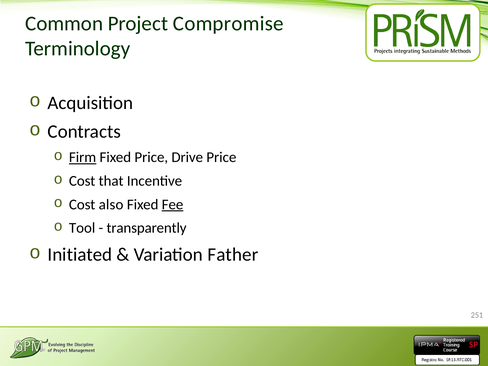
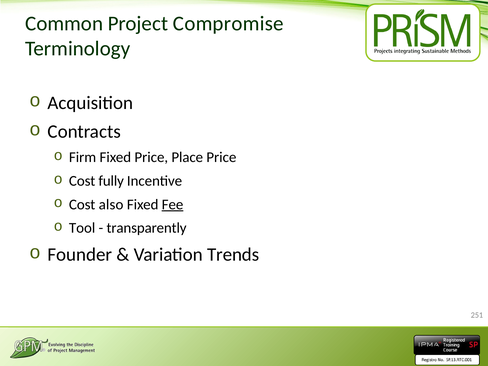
Firm underline: present -> none (83, 157)
Drive: Drive -> Place (187, 157)
that: that -> fully (111, 181)
Initiated: Initiated -> Founder (80, 255)
Father: Father -> Trends (233, 255)
